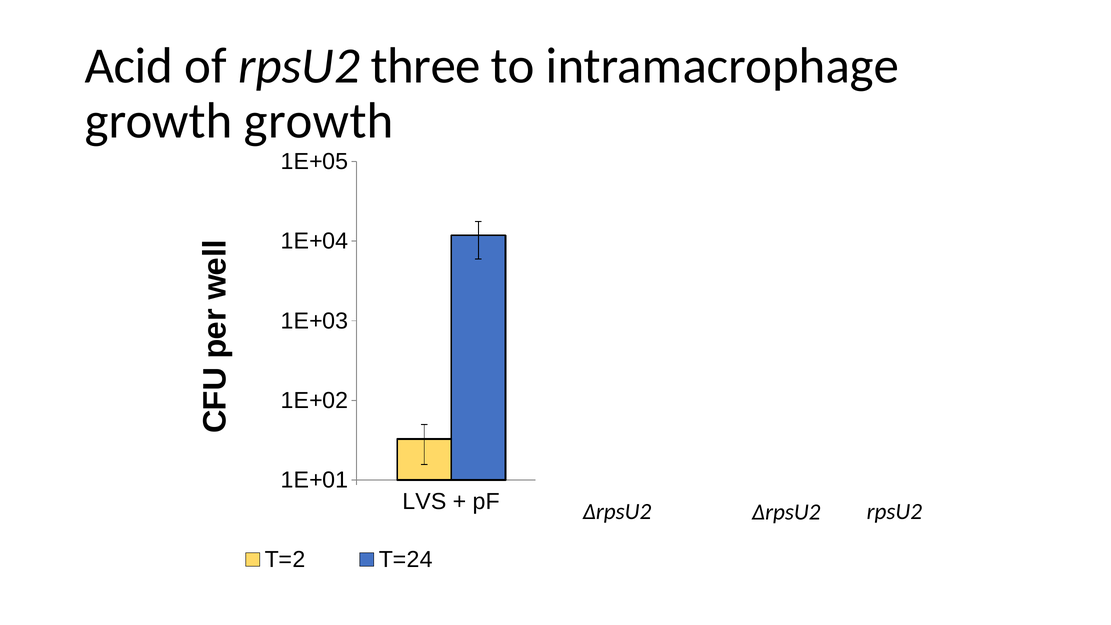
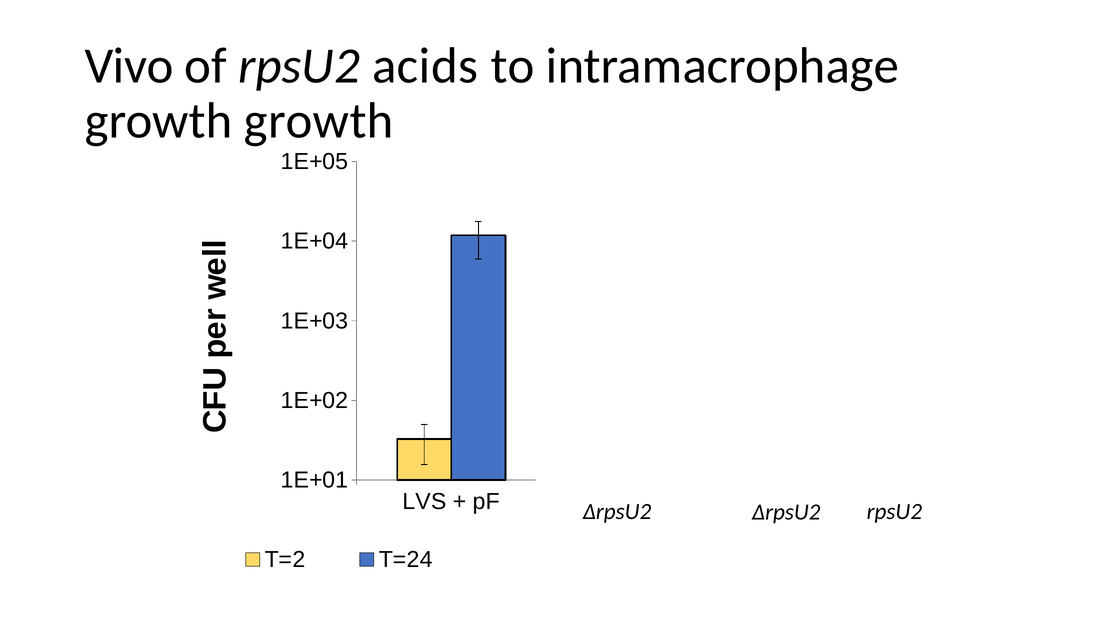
Acid: Acid -> Vivo (129, 66)
three: three -> acids (425, 66)
